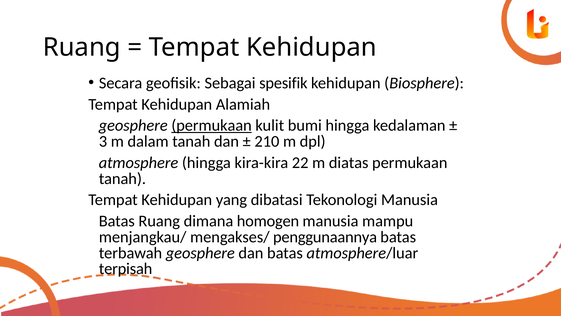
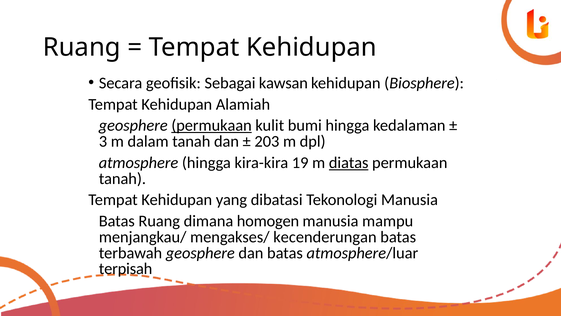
spesifik: spesifik -> kawsan (283, 83)
210: 210 -> 203 (267, 141)
22: 22 -> 19 (300, 163)
diatas underline: none -> present (349, 163)
penggunaannya: penggunaannya -> kecenderungan (325, 237)
